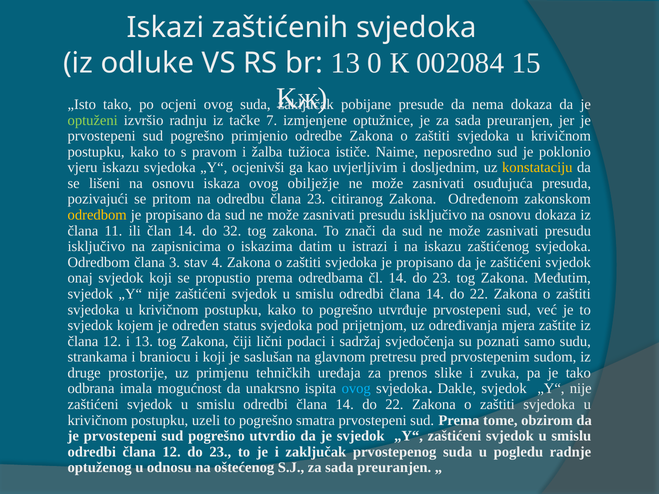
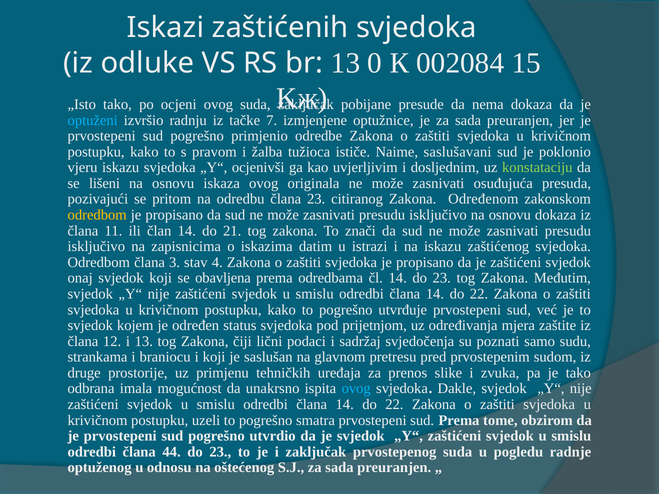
optuženi colour: light green -> light blue (93, 120)
neposredno: neposredno -> saslušavani (458, 152)
konstataciju colour: yellow -> light green (537, 168)
obilježje: obilježje -> originala (314, 183)
32: 32 -> 21 (232, 231)
propustio: propustio -> obavljena (223, 278)
odredbi člana 12: 12 -> 44 (172, 452)
